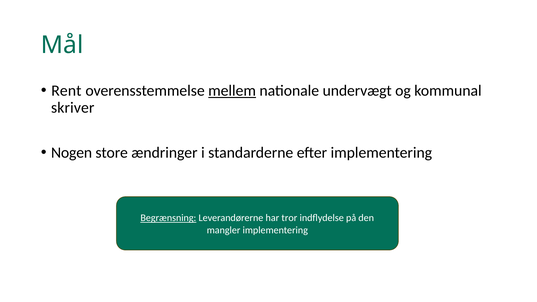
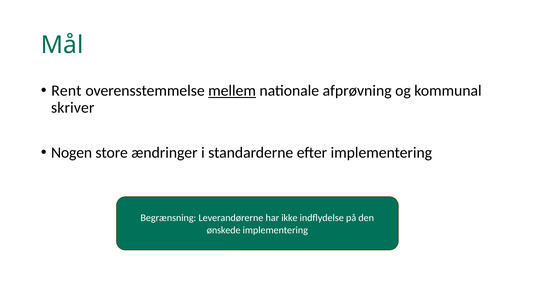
undervægt: undervægt -> afprøvning (357, 91)
Begrænsning underline: present -> none (168, 218)
tror: tror -> ikke (289, 218)
mangler: mangler -> ønskede (224, 230)
